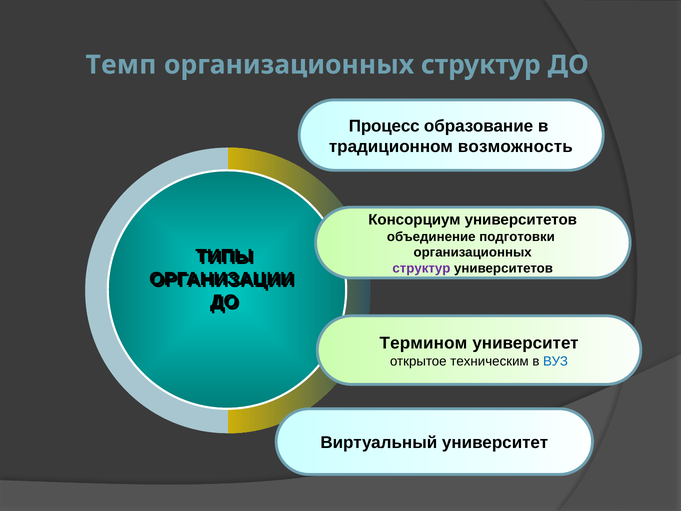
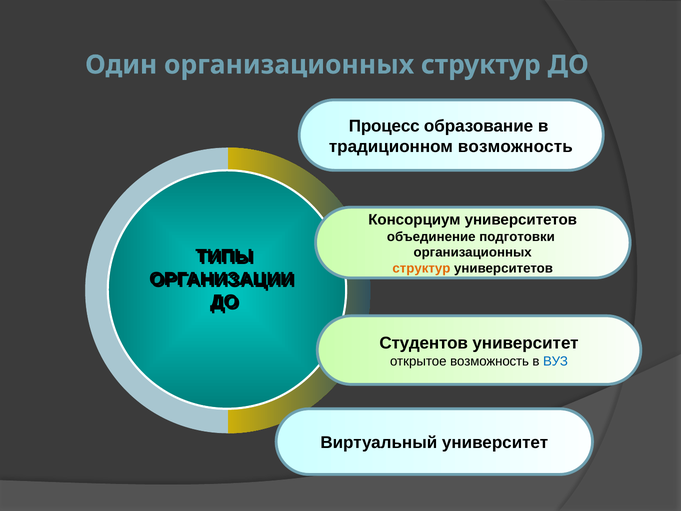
Темп: Темп -> Один (121, 65)
структур colour: purple -> orange (421, 268)
Термином: Термином -> Студентов (424, 343)
открытое техническим: техническим -> возможность (490, 361)
